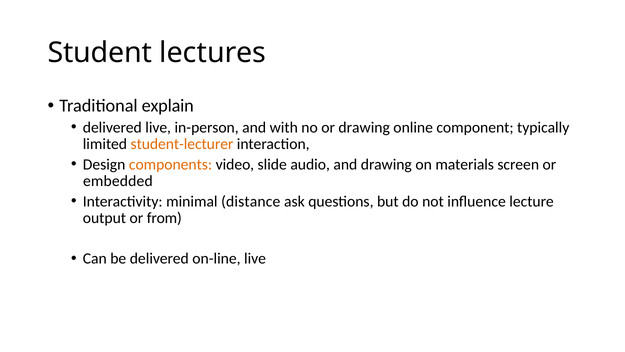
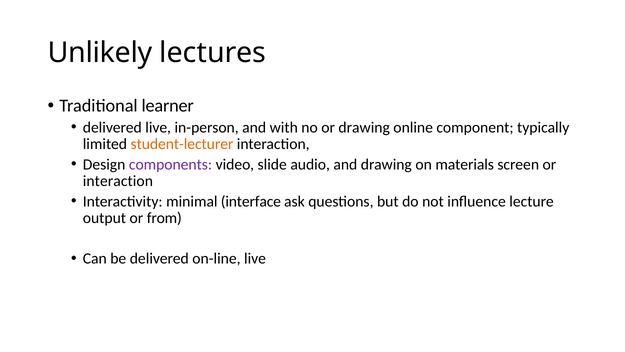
Student: Student -> Unlikely (100, 53)
explain: explain -> learner (168, 106)
components colour: orange -> purple (171, 164)
embedded: embedded -> interaction (118, 181)
distance: distance -> interface (251, 201)
